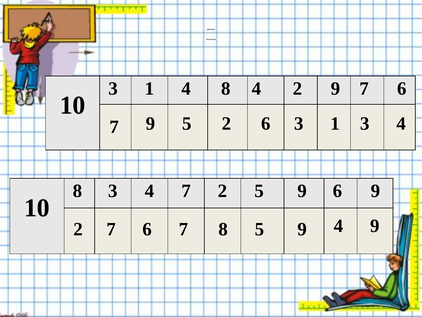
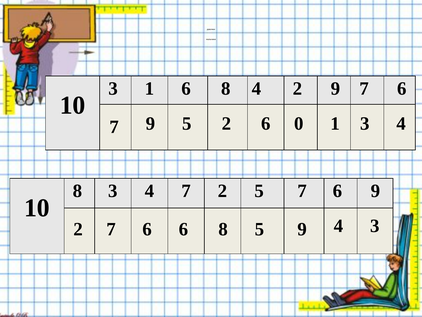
1 4: 4 -> 6 (186, 88)
6 3: 3 -> 0 (299, 123)
2 5 9: 9 -> 7 (302, 191)
6 7: 7 -> 6 (184, 229)
4 9: 9 -> 3 (375, 226)
